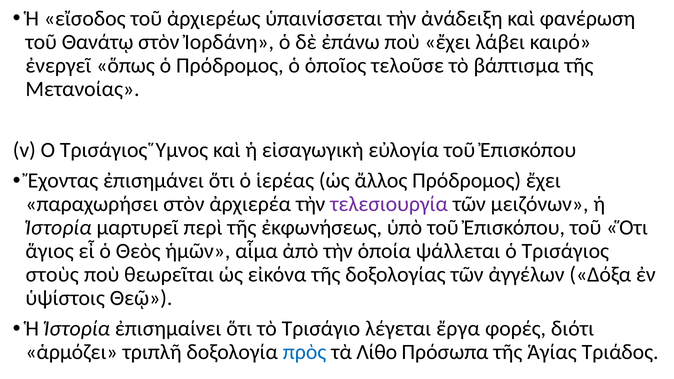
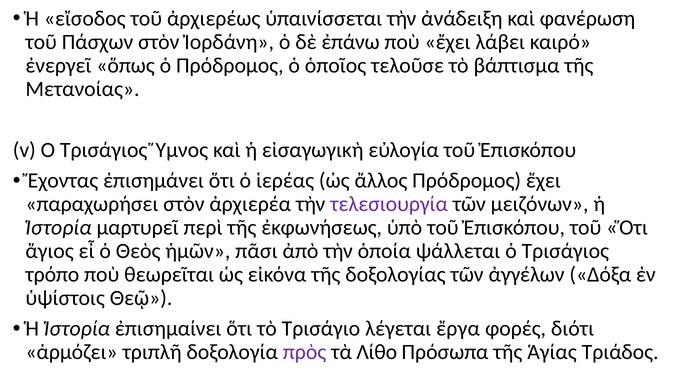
Θανάτῳ: Θανάτῳ -> Πάσχων (98, 42)
αἷμα: αἷμα -> πᾶσι (256, 251)
στοὺς: στοὺς -> τρόπο (52, 275)
πρὸς colour: blue -> purple (305, 352)
